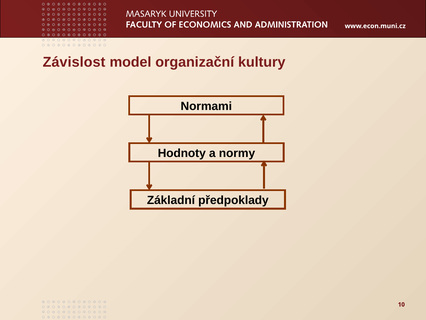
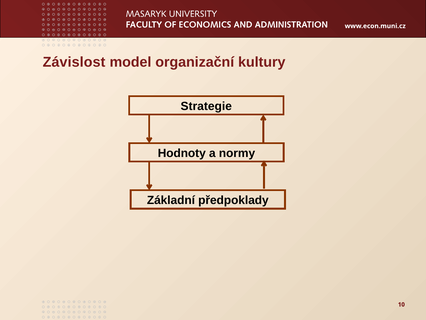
Normami: Normami -> Strategie (206, 106)
